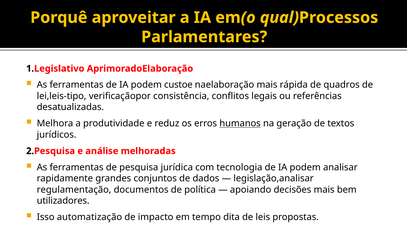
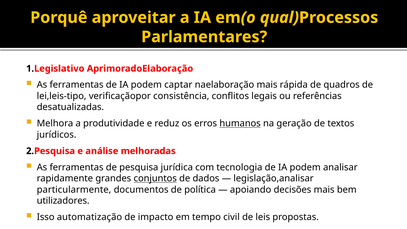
custoe: custoe -> captar (178, 85)
conjuntos underline: none -> present (155, 178)
regulamentação: regulamentação -> particularmente (74, 190)
dita: dita -> civil (231, 217)
